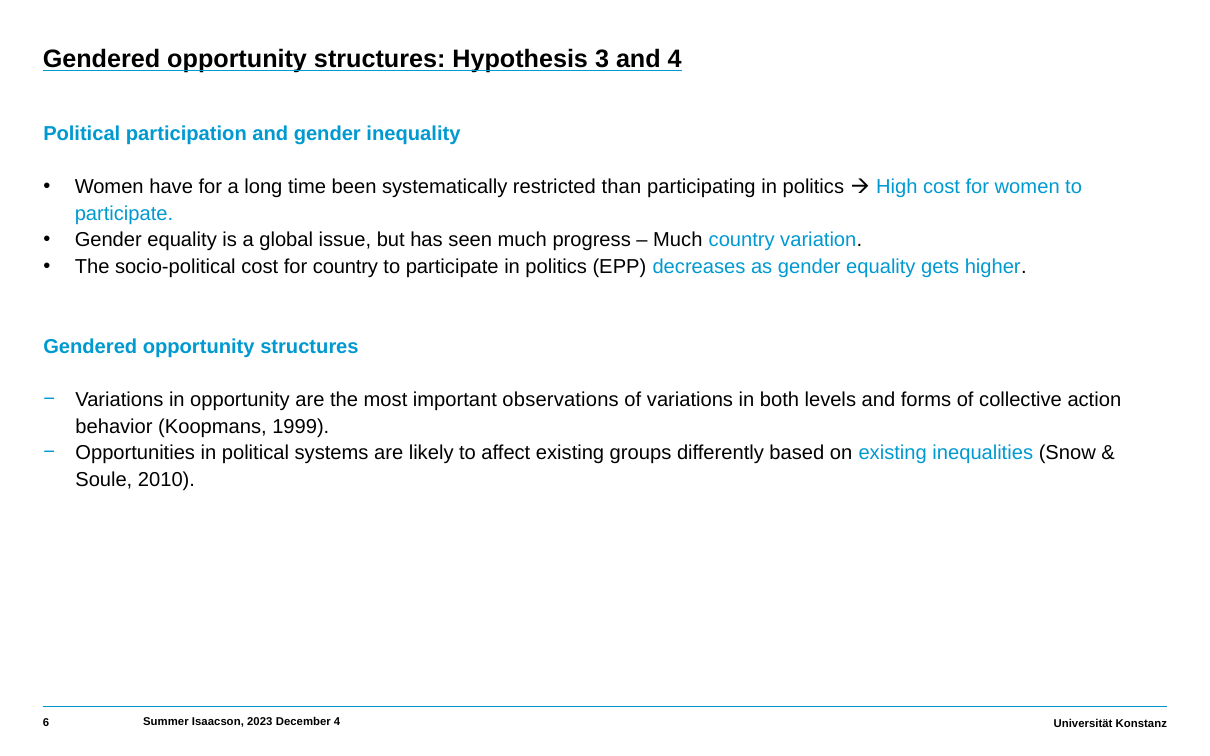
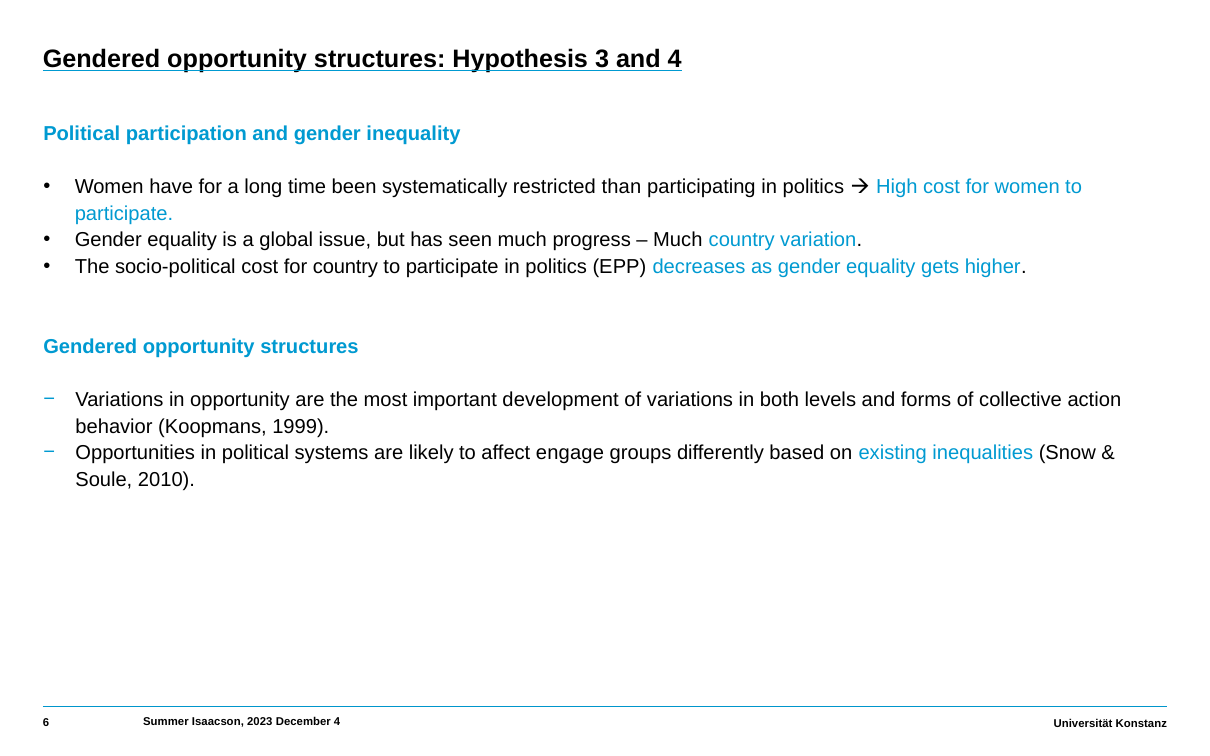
observations: observations -> development (561, 400)
affect existing: existing -> engage (570, 453)
